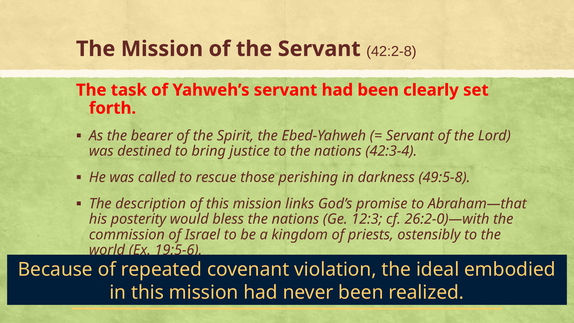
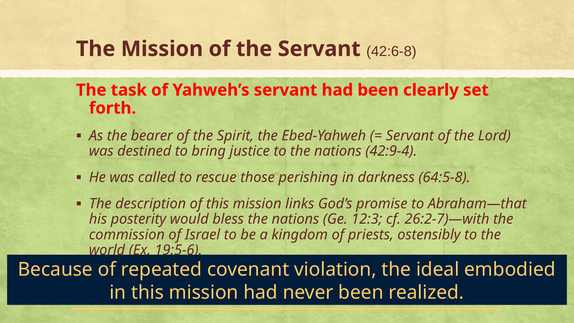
42:2-8: 42:2-8 -> 42:6-8 (391, 51)
42:3-4: 42:3-4 -> 42:9-4 (391, 151)
49:5-8: 49:5-8 -> 64:5-8 (444, 177)
26:2-0)—with: 26:2-0)—with -> 26:2-7)—with (447, 219)
